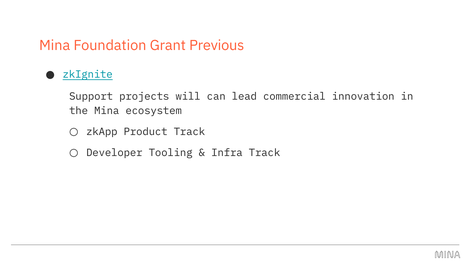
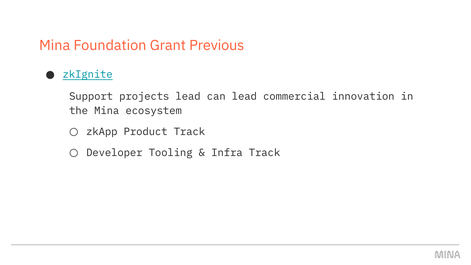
projects will: will -> lead (188, 96)
